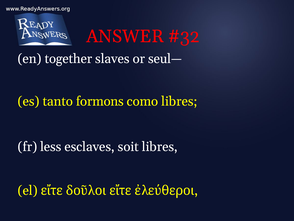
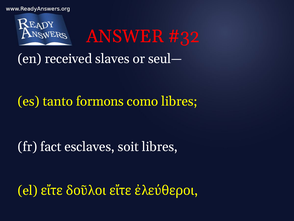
together: together -> received (68, 59)
less: less -> fact (51, 146)
